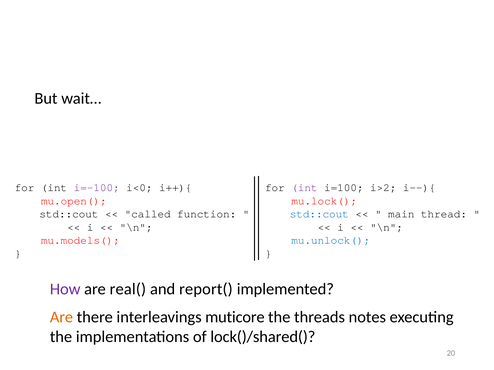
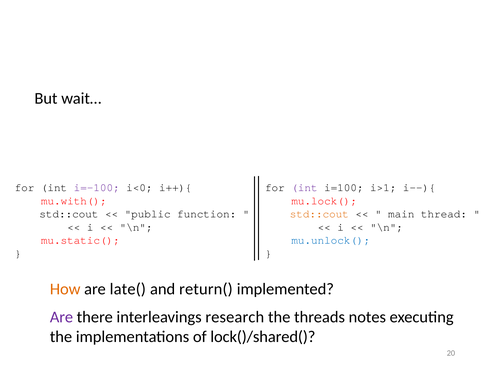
i>2: i>2 -> i>1 (383, 188)
mu.open(: mu.open( -> mu.with( (74, 201)
called: called -> public (148, 214)
std::cout colour: blue -> orange (319, 214)
mu.models(: mu.models( -> mu.static( (80, 241)
How colour: purple -> orange (65, 289)
real(: real( -> late( (128, 289)
report(: report( -> return( (206, 289)
Are colour: orange -> purple (61, 317)
muticore: muticore -> research (235, 317)
